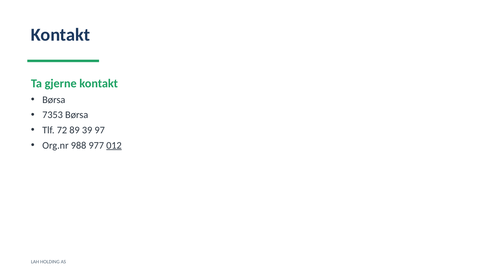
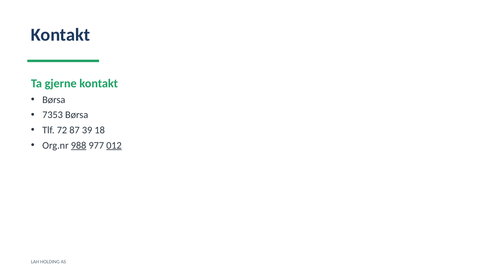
89: 89 -> 87 (75, 130)
97: 97 -> 18 (100, 130)
988 underline: none -> present (79, 146)
